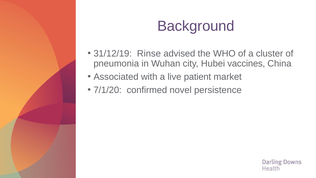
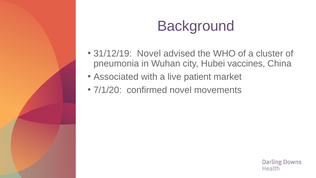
31/12/19 Rinse: Rinse -> Novel (149, 53)
persistence: persistence -> movements (218, 90)
